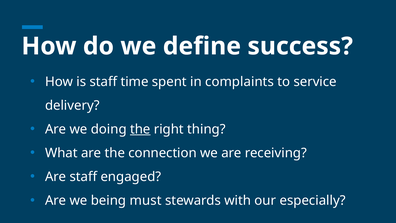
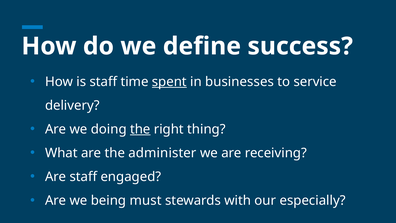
spent underline: none -> present (169, 82)
complaints: complaints -> businesses (240, 82)
connection: connection -> administer (162, 153)
